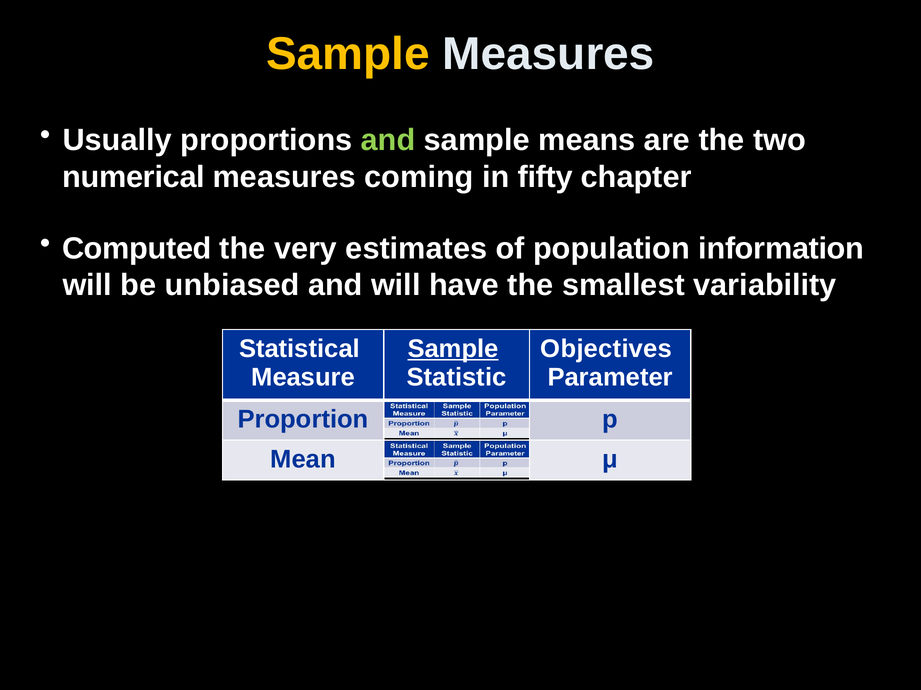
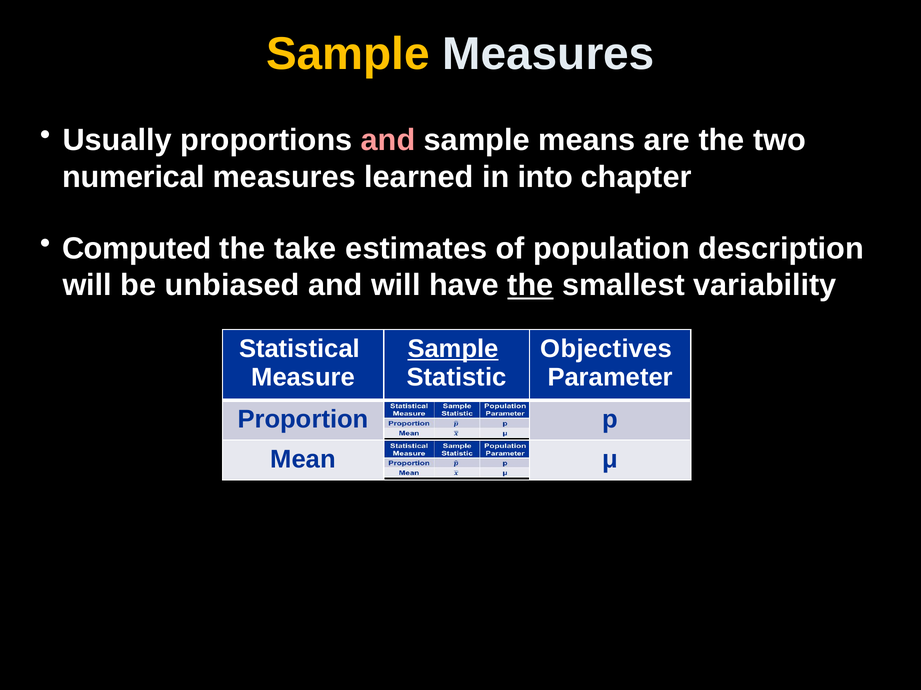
and colour: light green -> pink (388, 140)
coming: coming -> learned (419, 177)
fifty: fifty -> into (545, 177)
very: very -> take (305, 249)
information: information -> description (781, 249)
the underline: none -> present (530, 286)
